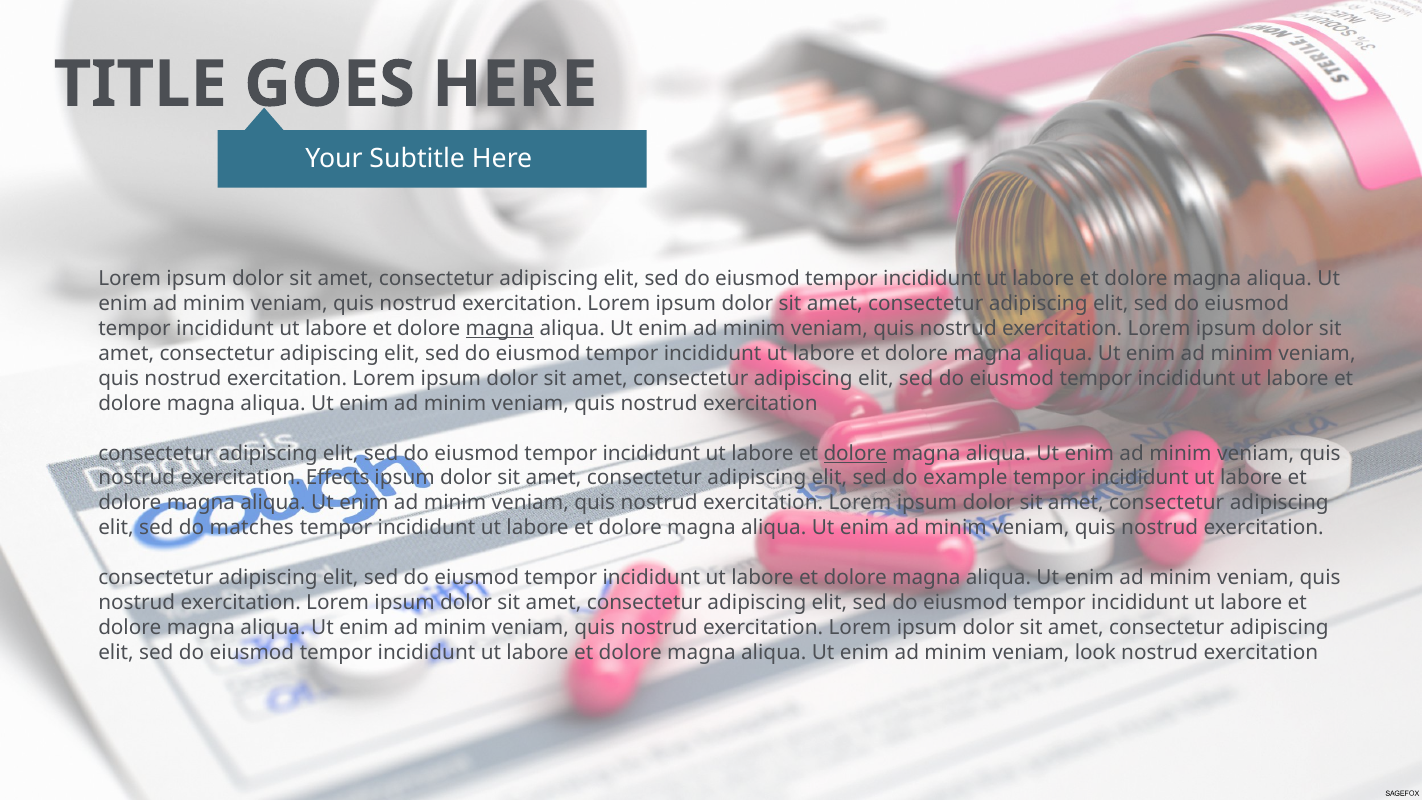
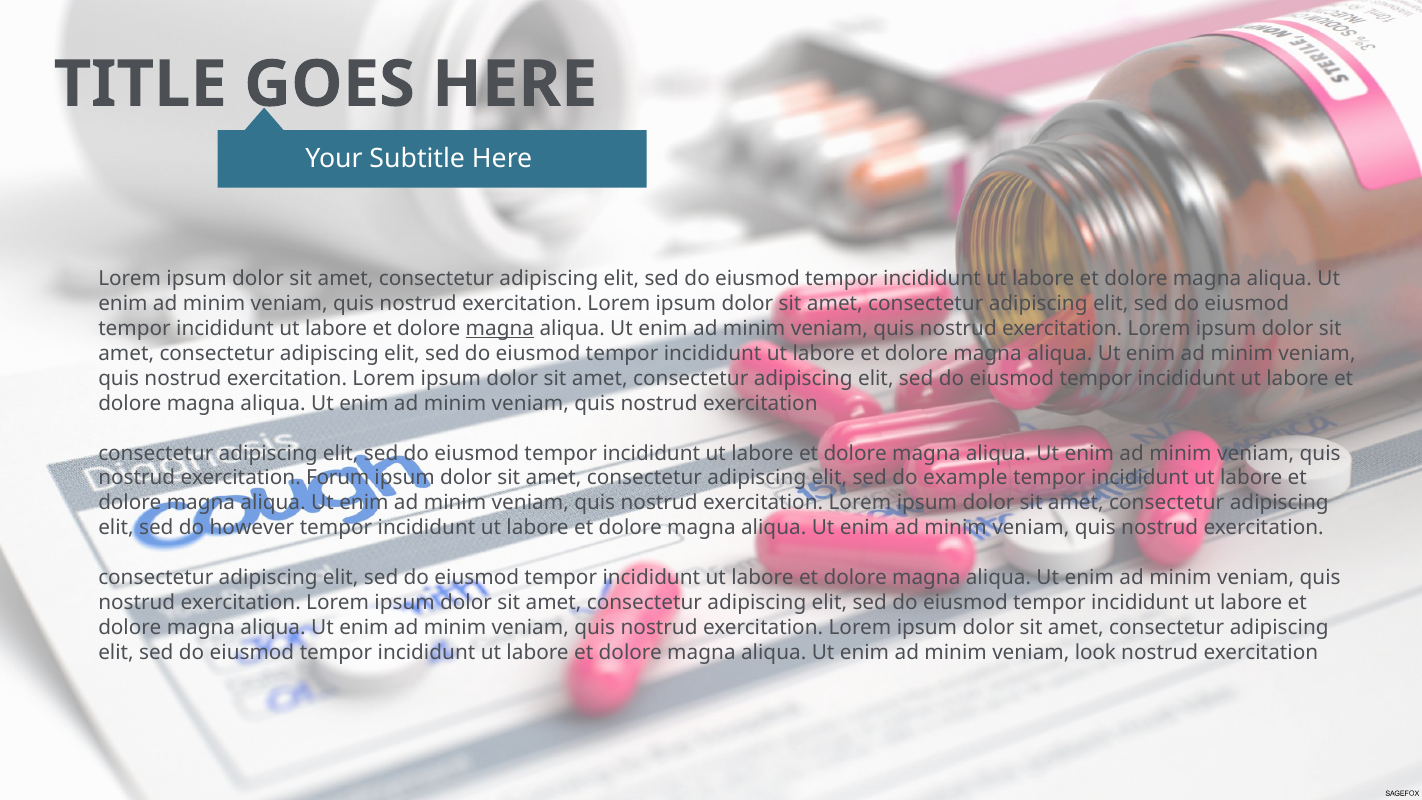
dolore underline: present -> none (855, 453)
Effects: Effects -> Forum (338, 478)
matches: matches -> however (252, 528)
